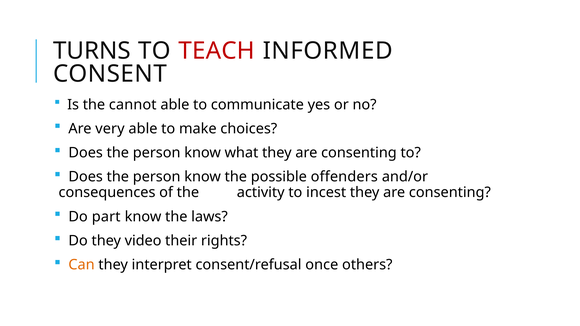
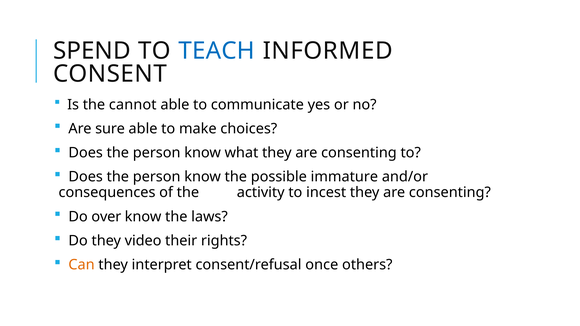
TURNS: TURNS -> SPEND (92, 51)
TEACH colour: red -> blue (217, 51)
very: very -> sure (110, 129)
offenders: offenders -> immature (344, 177)
part: part -> over (106, 217)
